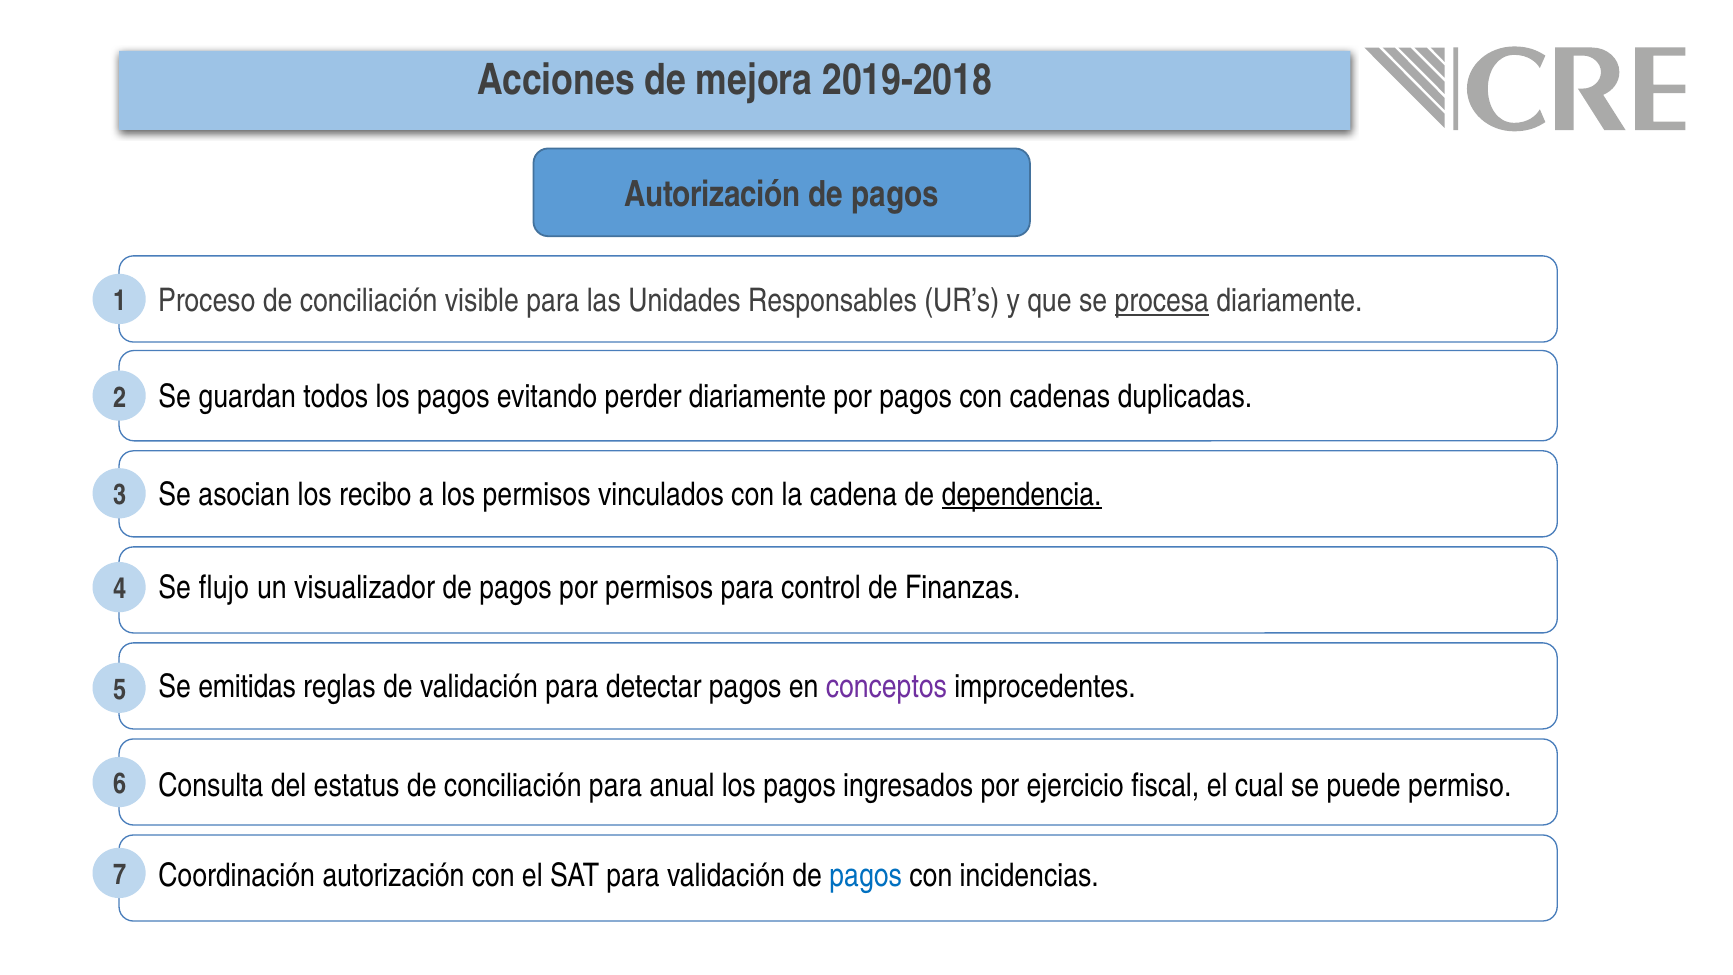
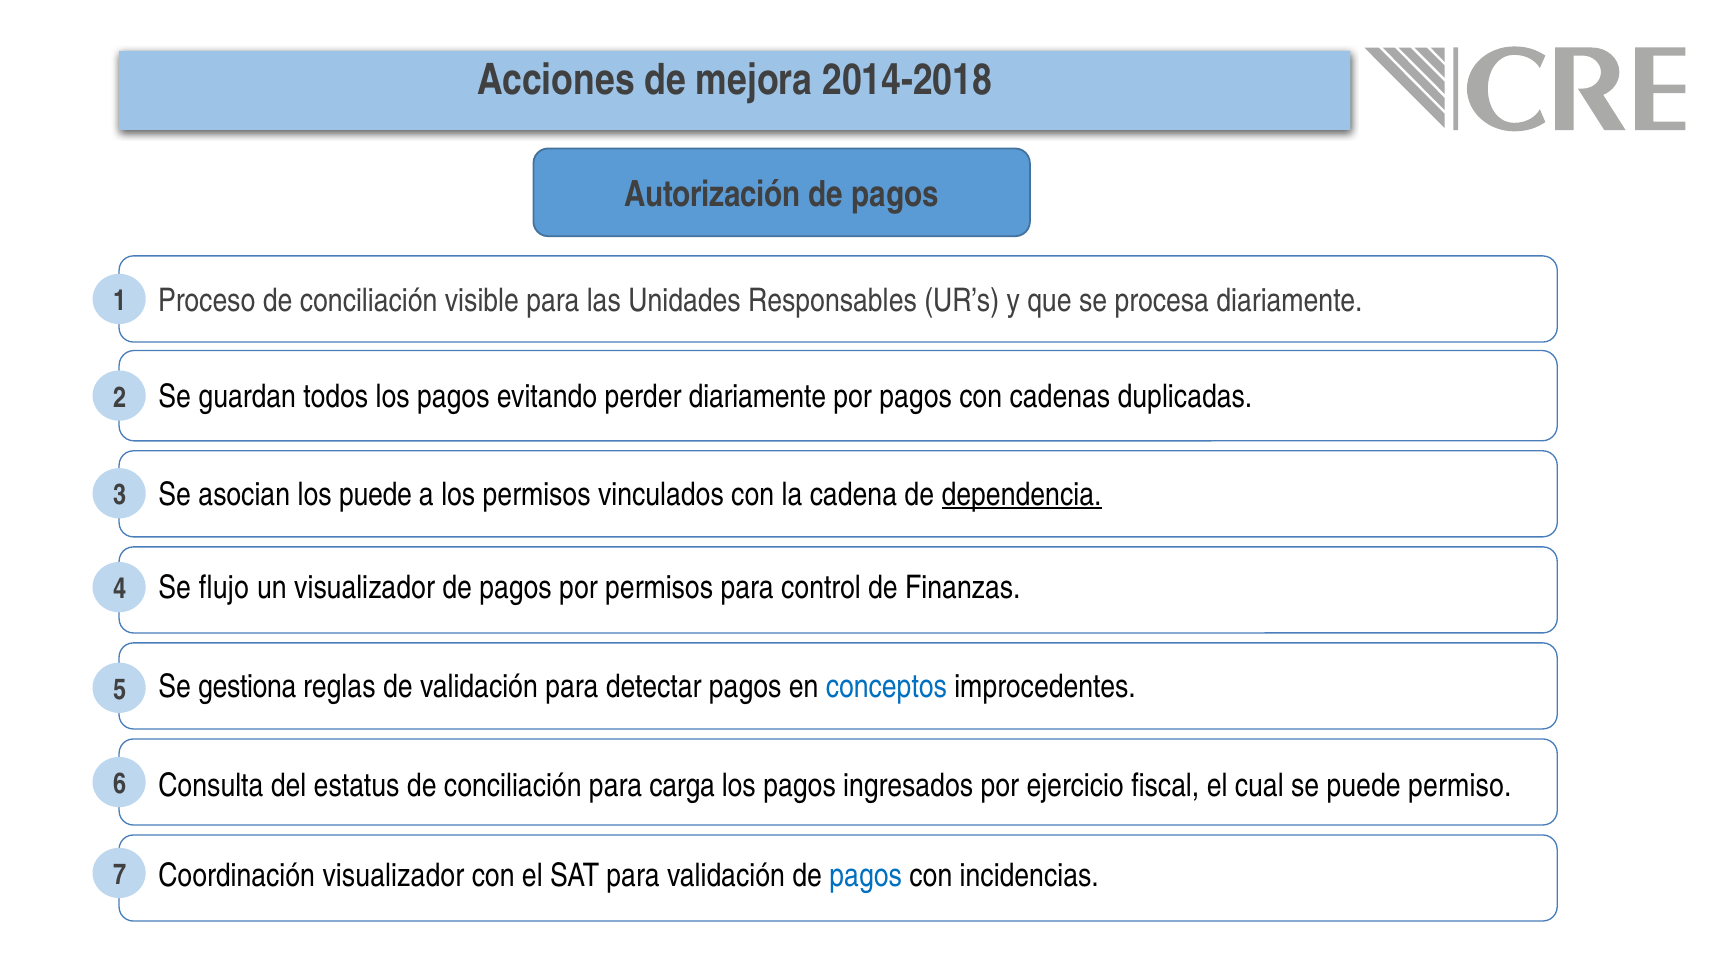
2019-2018: 2019-2018 -> 2014-2018 (907, 80)
procesa underline: present -> none (1162, 301)
los recibo: recibo -> puede (375, 494)
emitidas: emitidas -> gestiona (247, 687)
conceptos colour: purple -> blue (886, 687)
anual: anual -> carga (682, 786)
Coordinación autorización: autorización -> visualizador (393, 875)
